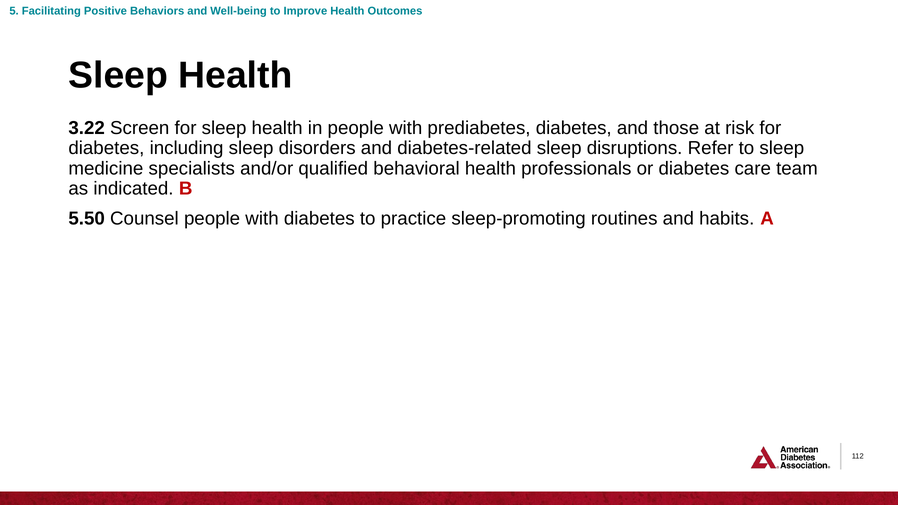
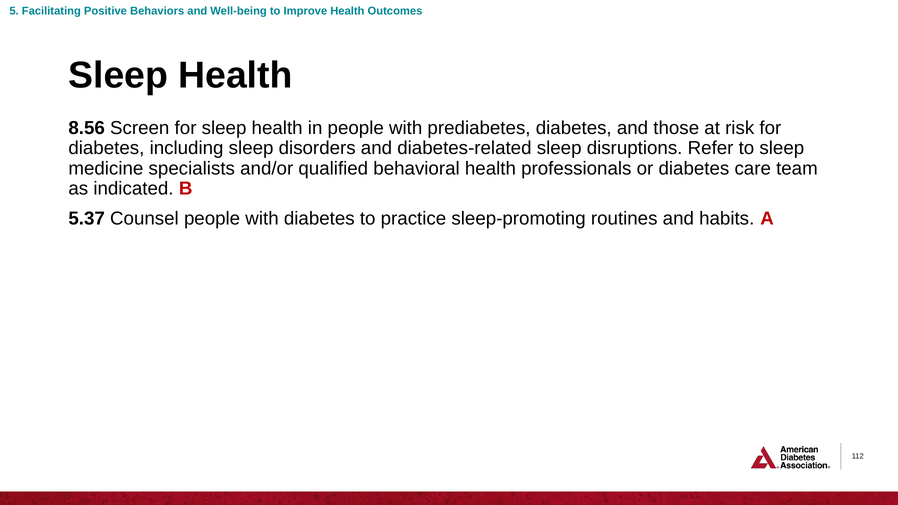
3.22: 3.22 -> 8.56 (87, 128)
5.50: 5.50 -> 5.37 (87, 218)
